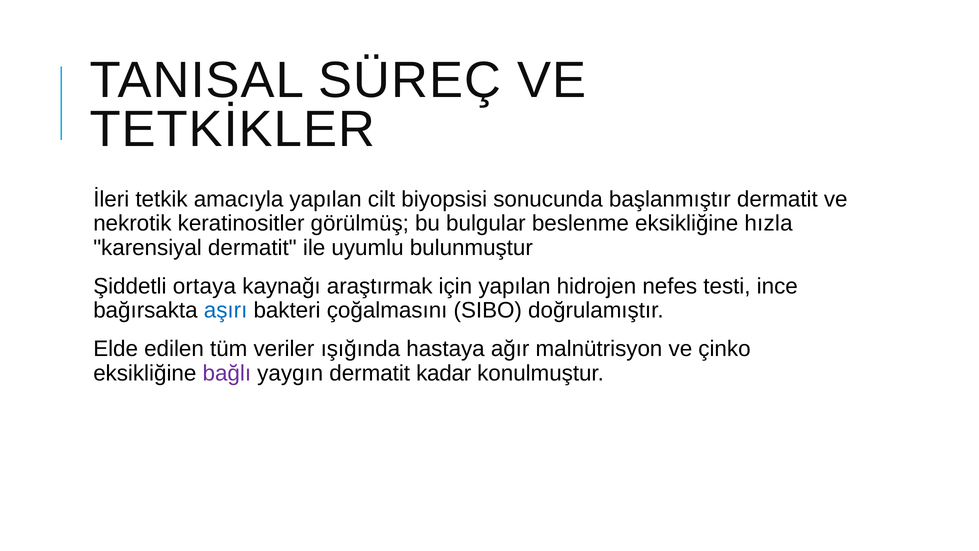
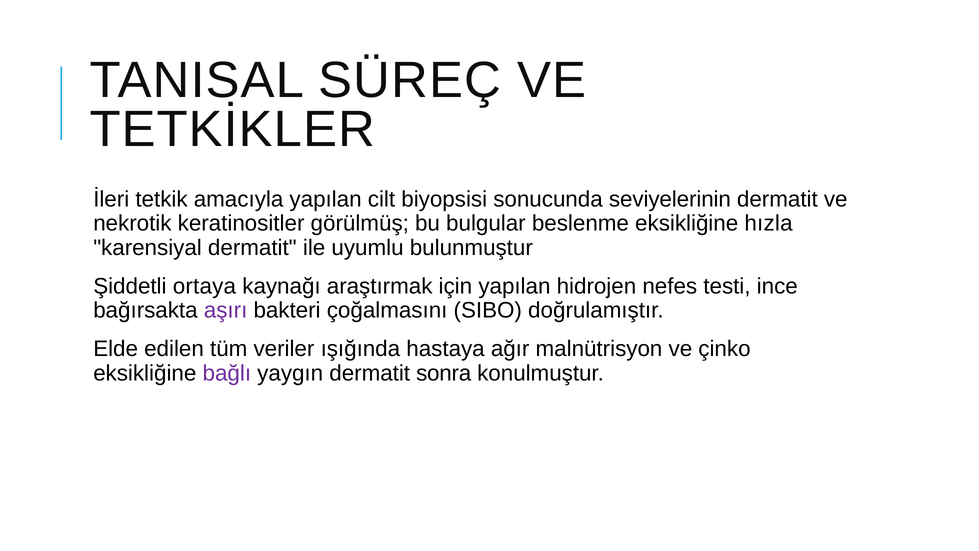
başlanmıştır: başlanmıştır -> seviyelerinin (670, 199)
aşırı colour: blue -> purple (226, 310)
kadar: kadar -> sonra (444, 373)
